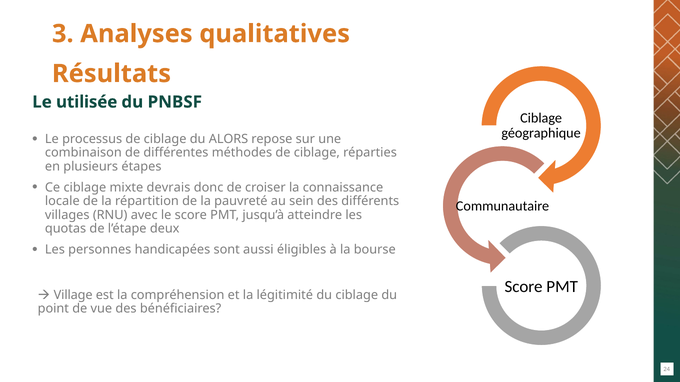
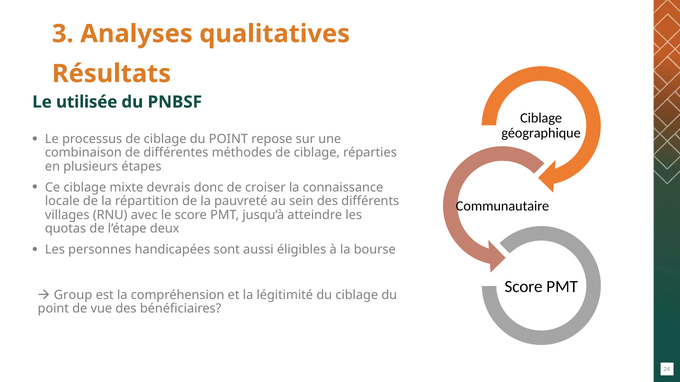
de ciblage du ALORS: ALORS -> POINT (228, 139)
Village: Village -> Group (73, 295)
